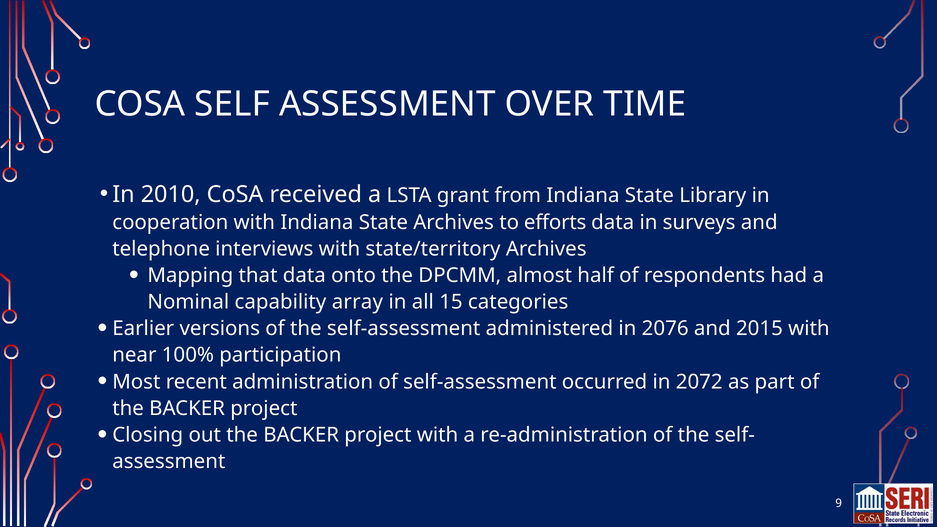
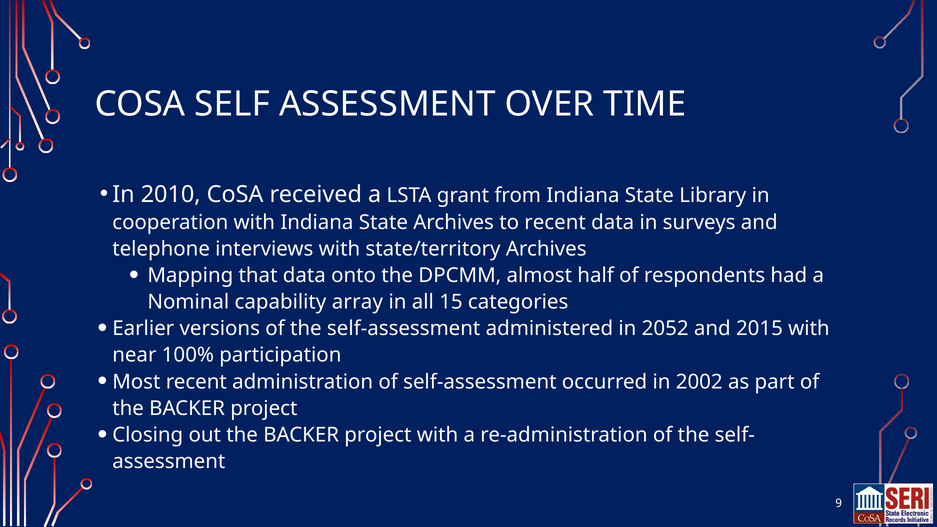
to efforts: efforts -> recent (555, 222)
2076: 2076 -> 2052 (665, 329)
2072: 2072 -> 2002 (699, 382)
